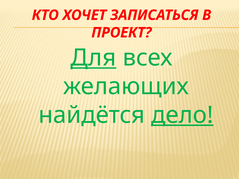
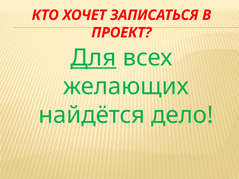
дело underline: present -> none (182, 115)
